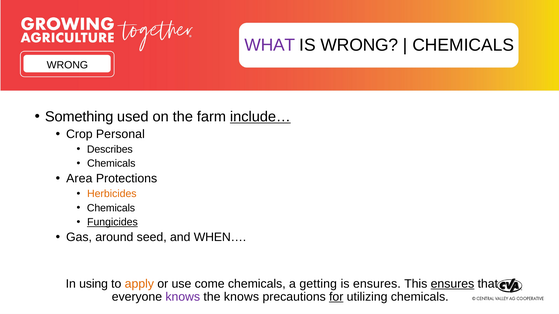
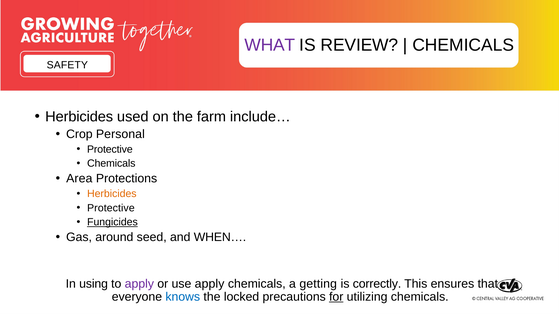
IS WRONG: WRONG -> REVIEW (359, 45)
WRONG: WRONG -> SAFETY (67, 65)
Something: Something -> Herbicides (79, 117)
include… underline: present -> none (260, 117)
Describes: Describes -> Protective (110, 149)
Chemicals: Chemicals -> Protective (111, 208)
apply colour: orange -> purple (139, 284)
use come: come -> apply (210, 284)
is ensures: ensures -> correctly (377, 284)
ensures underline: present -> none (452, 284)
knows colour: purple -> blue (183, 297)
the knows: knows -> locked (242, 297)
